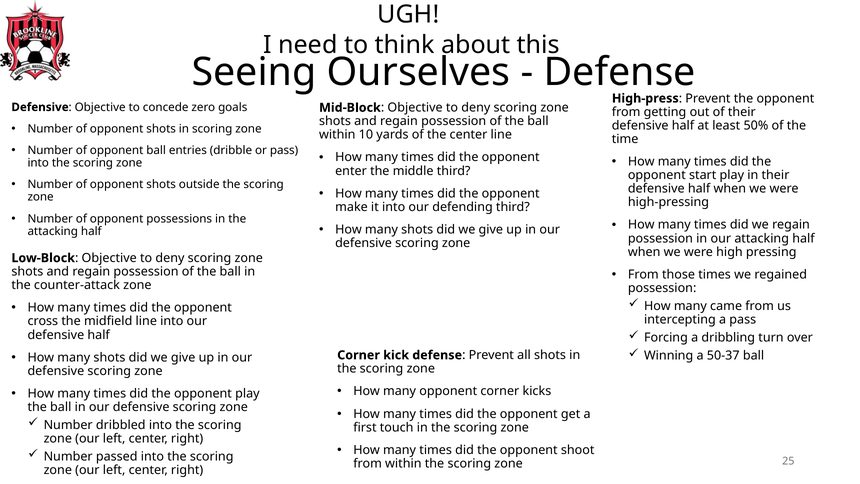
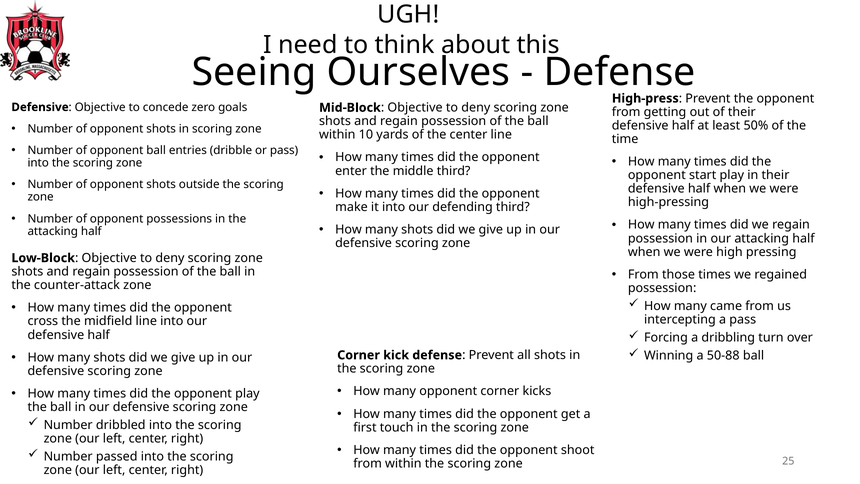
50-37: 50-37 -> 50-88 (723, 356)
